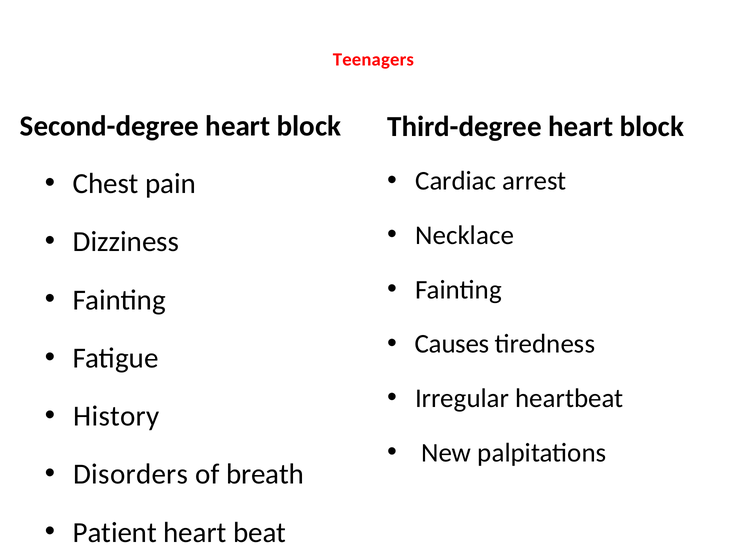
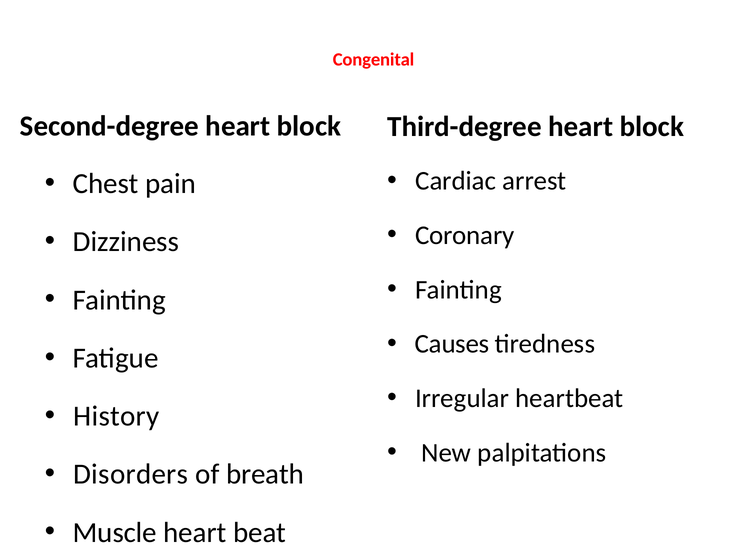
Teenagers: Teenagers -> Congenital (374, 60)
Necklace: Necklace -> Coronary (465, 235)
Patient: Patient -> Muscle (115, 533)
